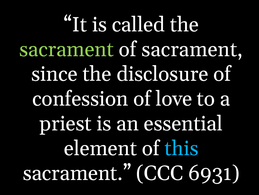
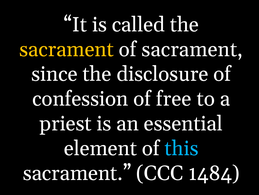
sacrament colour: light green -> yellow (67, 49)
love: love -> free (174, 99)
6931: 6931 -> 1484 (214, 173)
